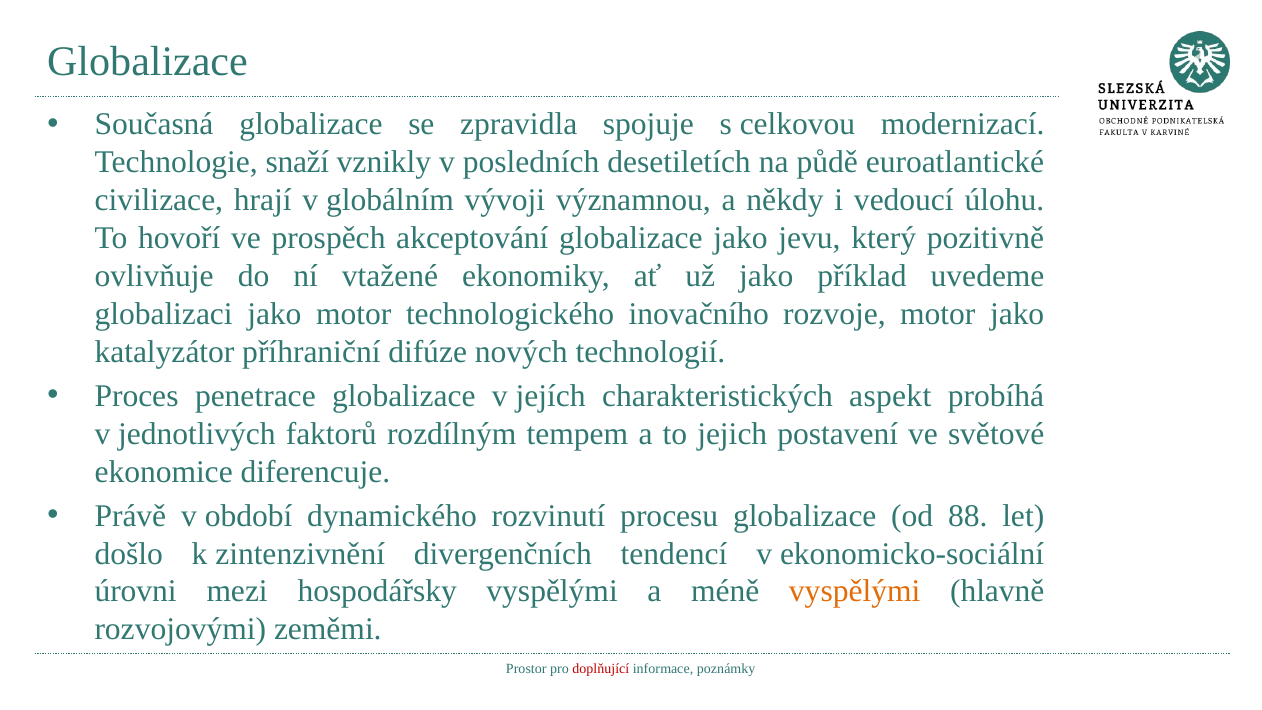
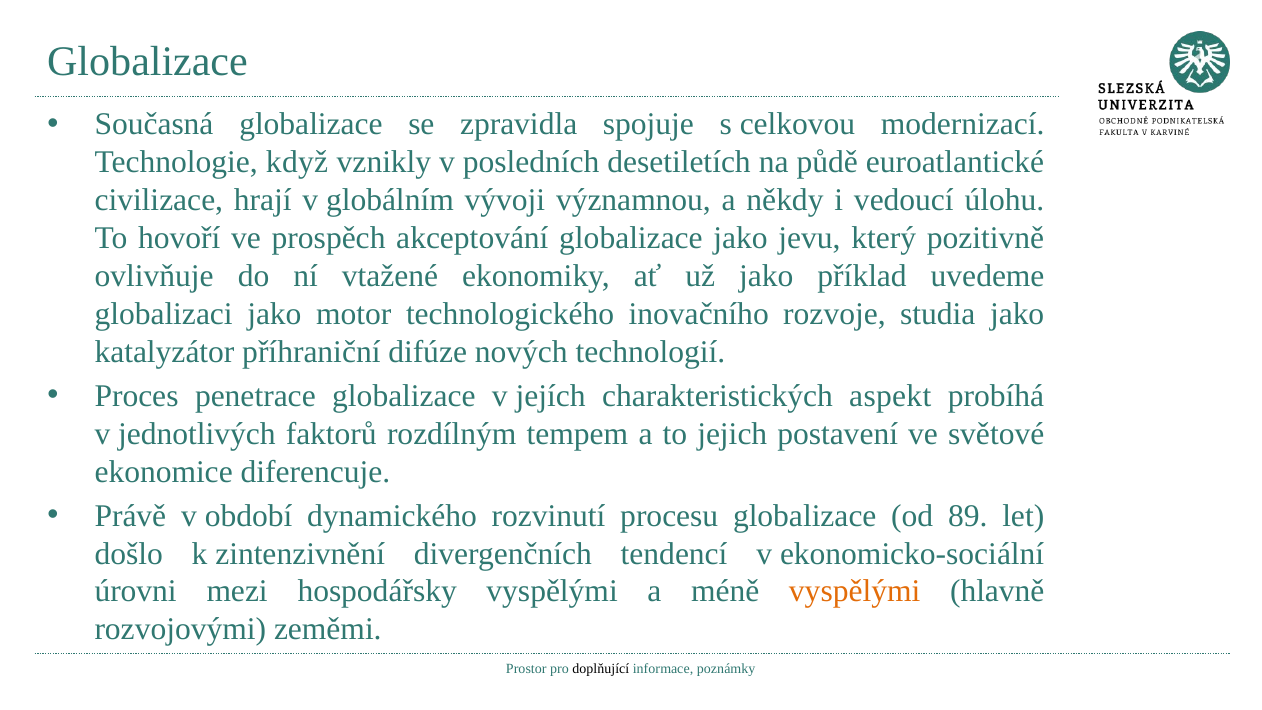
snaží: snaží -> když (297, 162)
rozvoje motor: motor -> studia (938, 314)
88: 88 -> 89 (968, 516)
doplňující colour: red -> black (601, 669)
